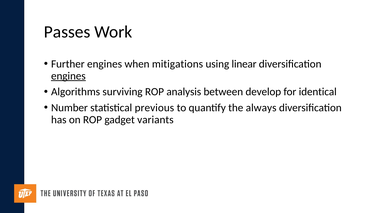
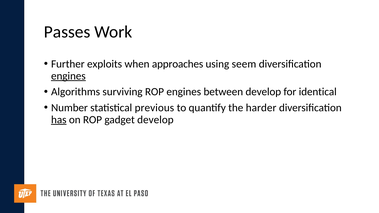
Further engines: engines -> exploits (105, 64)
mitigations: mitigations -> approaches (178, 64)
linear: linear -> seem (244, 64)
ROP analysis: analysis -> engines (184, 92)
always: always -> harder (261, 108)
has underline: none -> present (59, 120)
gadget variants: variants -> develop (155, 120)
